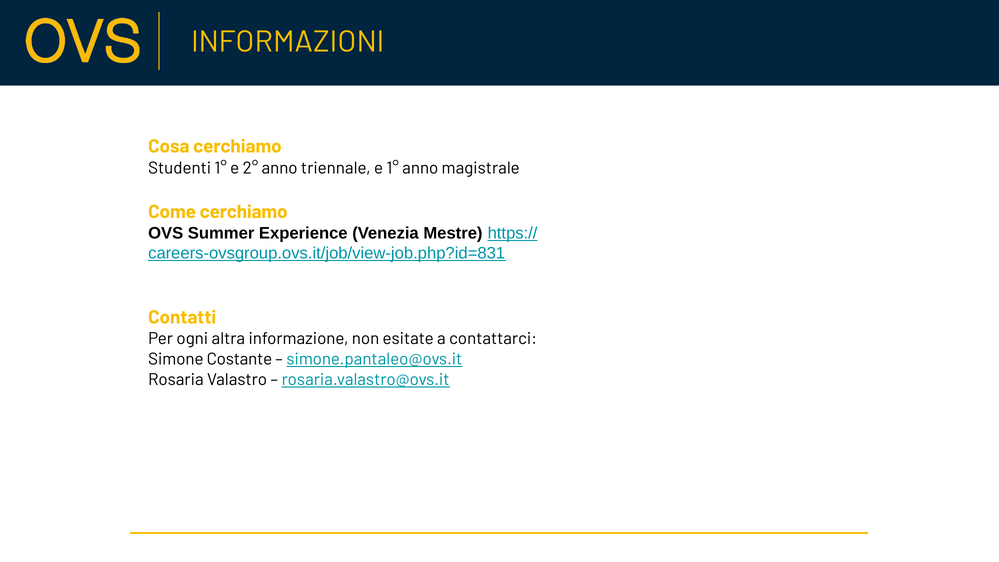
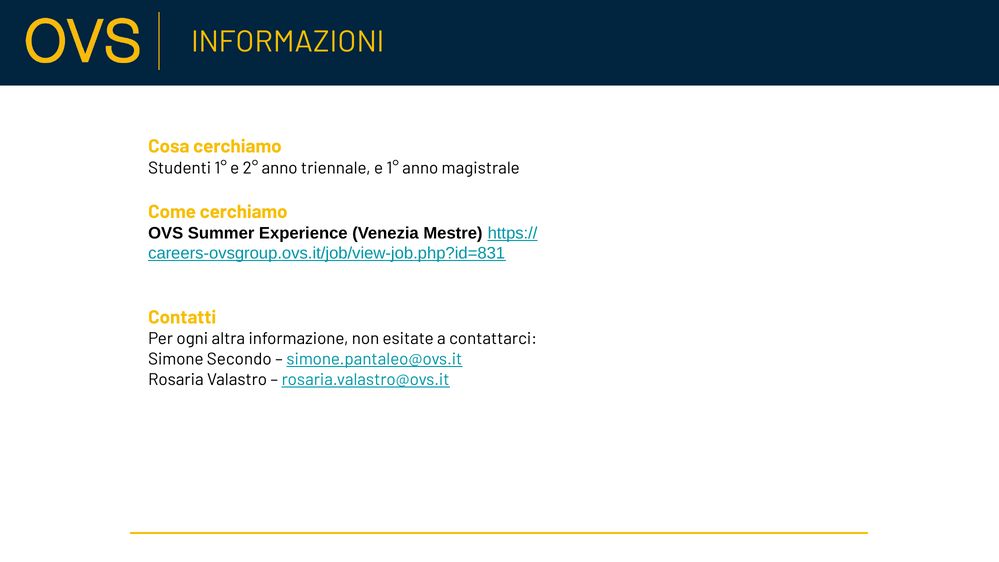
Costante: Costante -> Secondo (239, 359)
